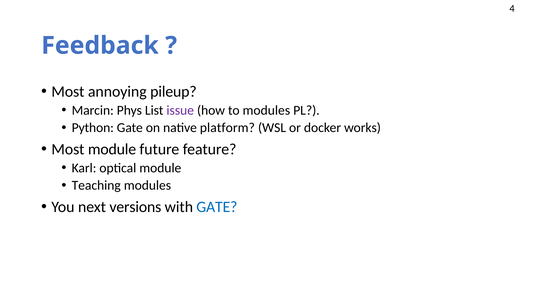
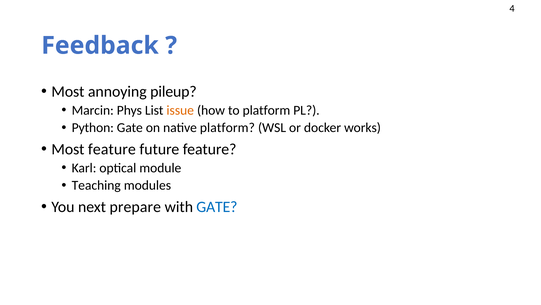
issue colour: purple -> orange (180, 110)
to modules: modules -> platform (266, 110)
Most module: module -> feature (112, 149)
versions: versions -> prepare (135, 206)
